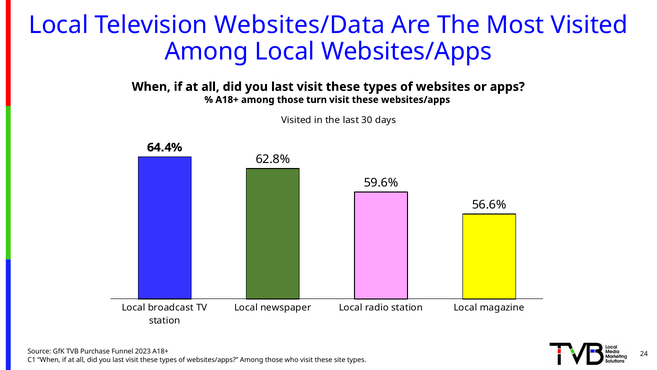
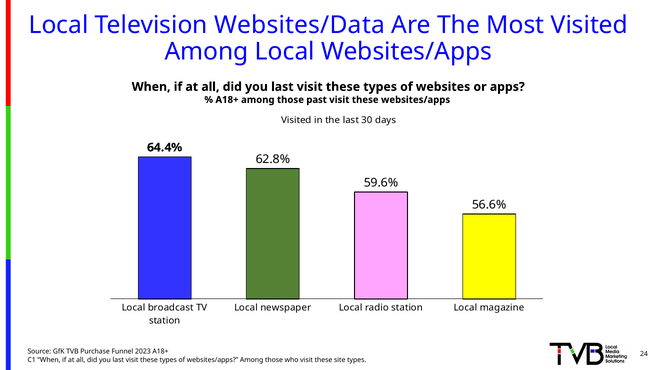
turn: turn -> past (317, 100)
